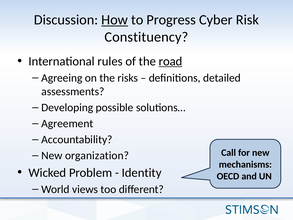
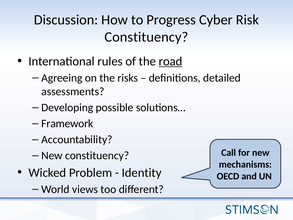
How underline: present -> none (115, 20)
Agreement: Agreement -> Framework (67, 123)
New organization: organization -> constituency (97, 155)
